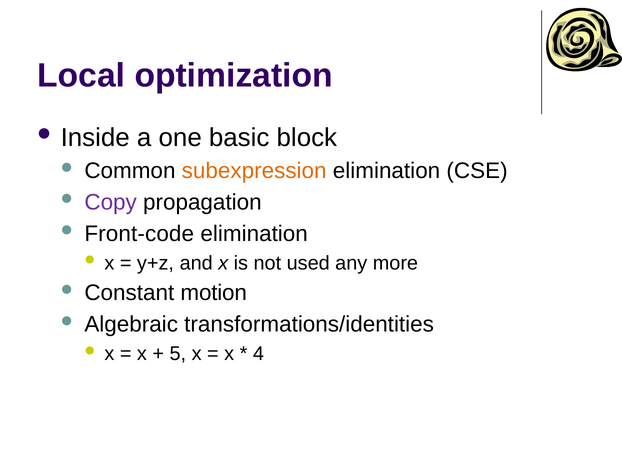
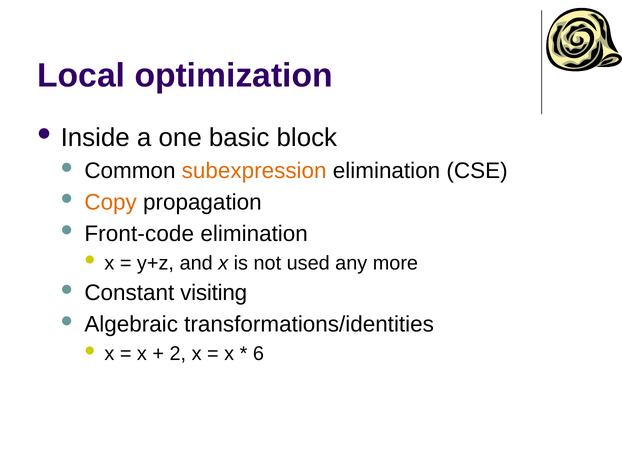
Copy colour: purple -> orange (111, 202)
motion: motion -> visiting (214, 293)
5: 5 -> 2 (178, 353)
4: 4 -> 6 (258, 353)
